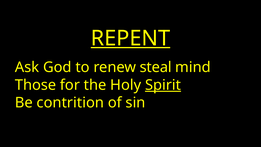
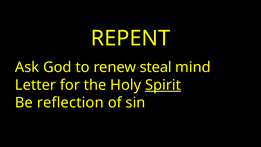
REPENT underline: present -> none (130, 38)
Those: Those -> Letter (36, 85)
contrition: contrition -> reflection (70, 102)
